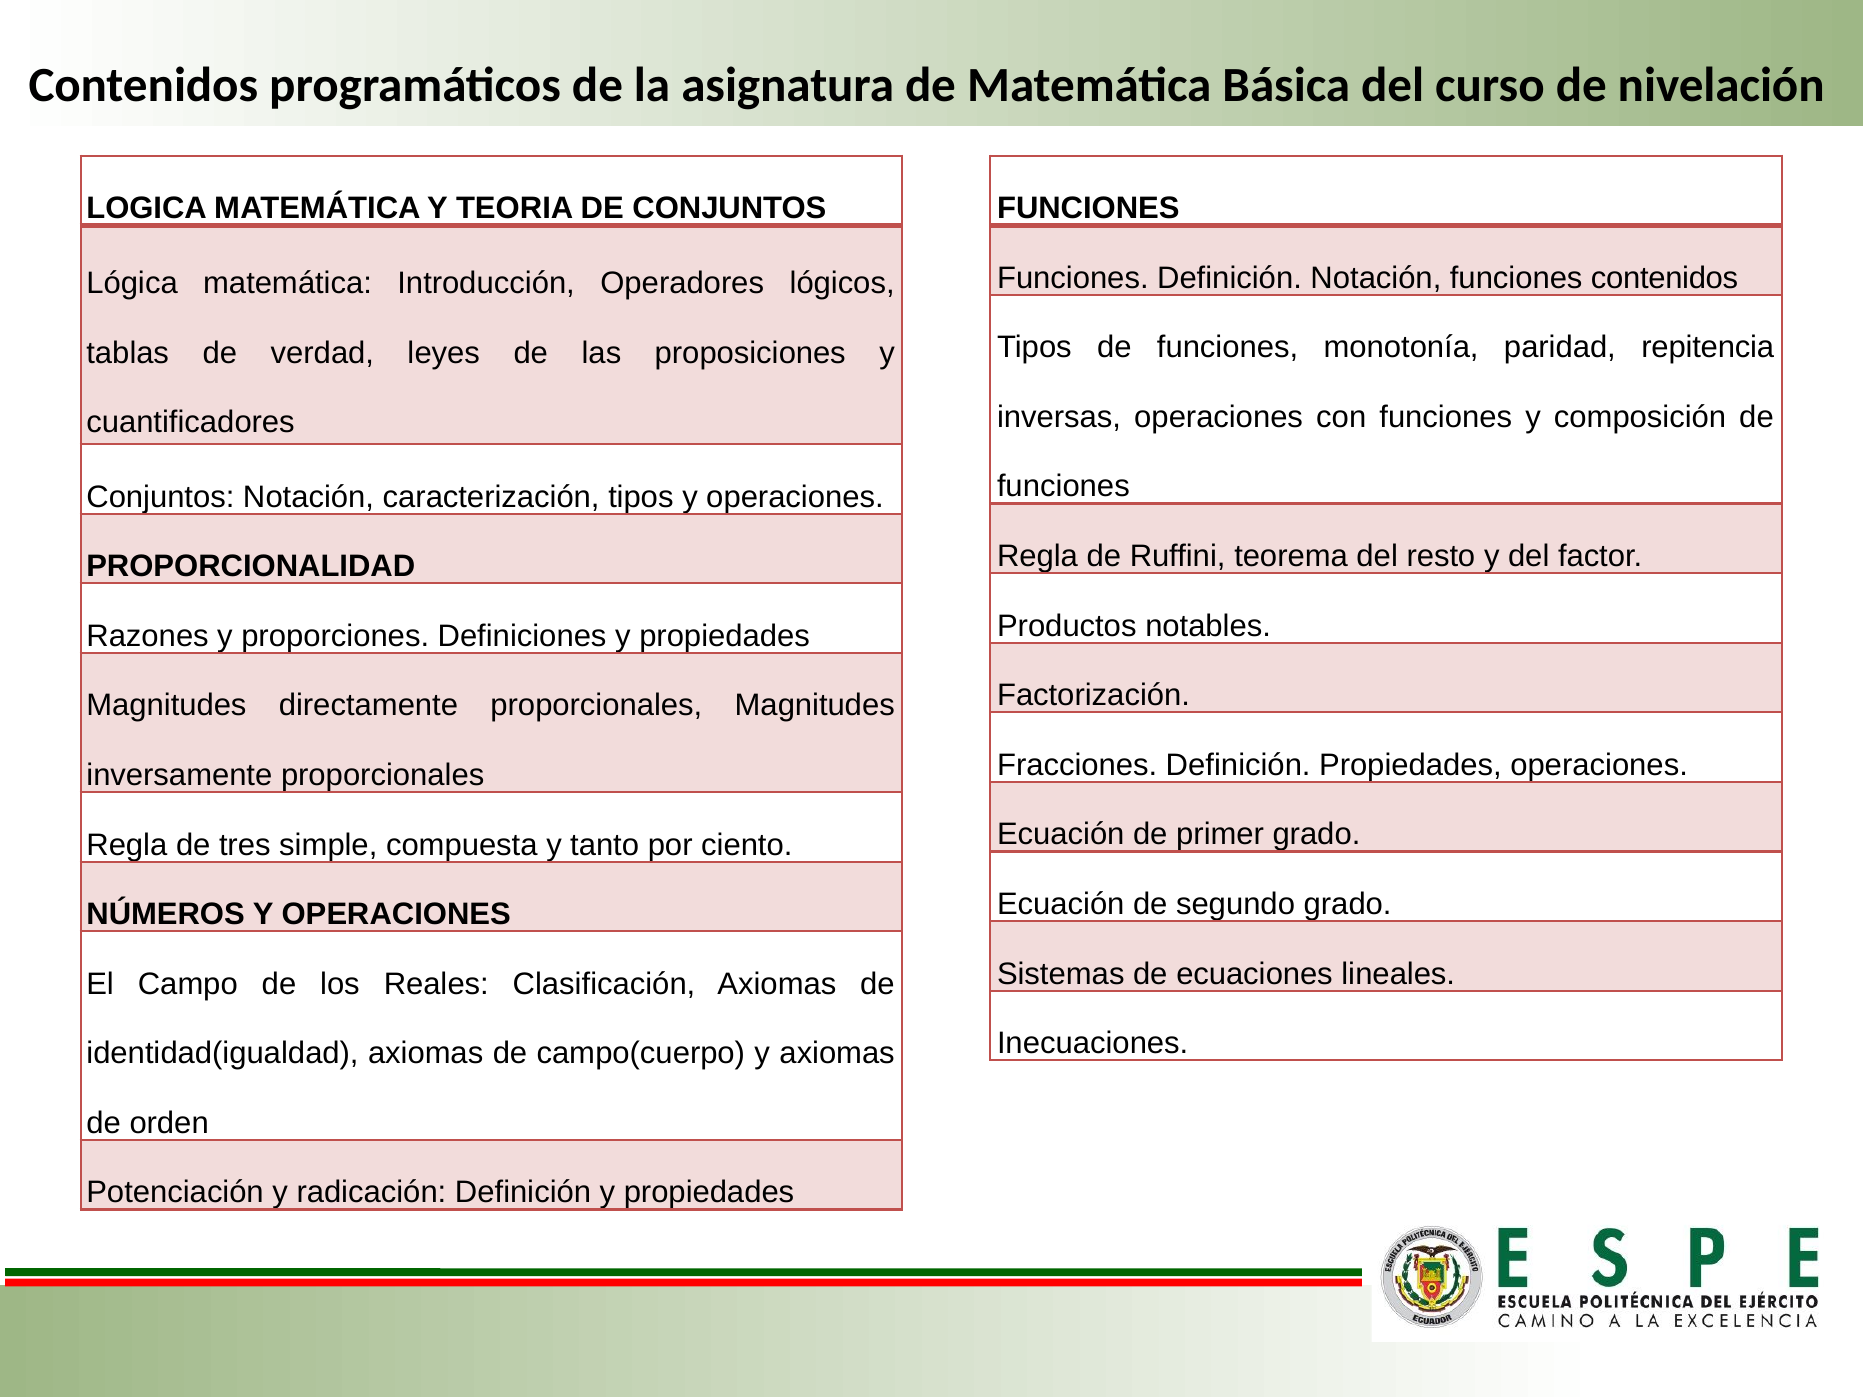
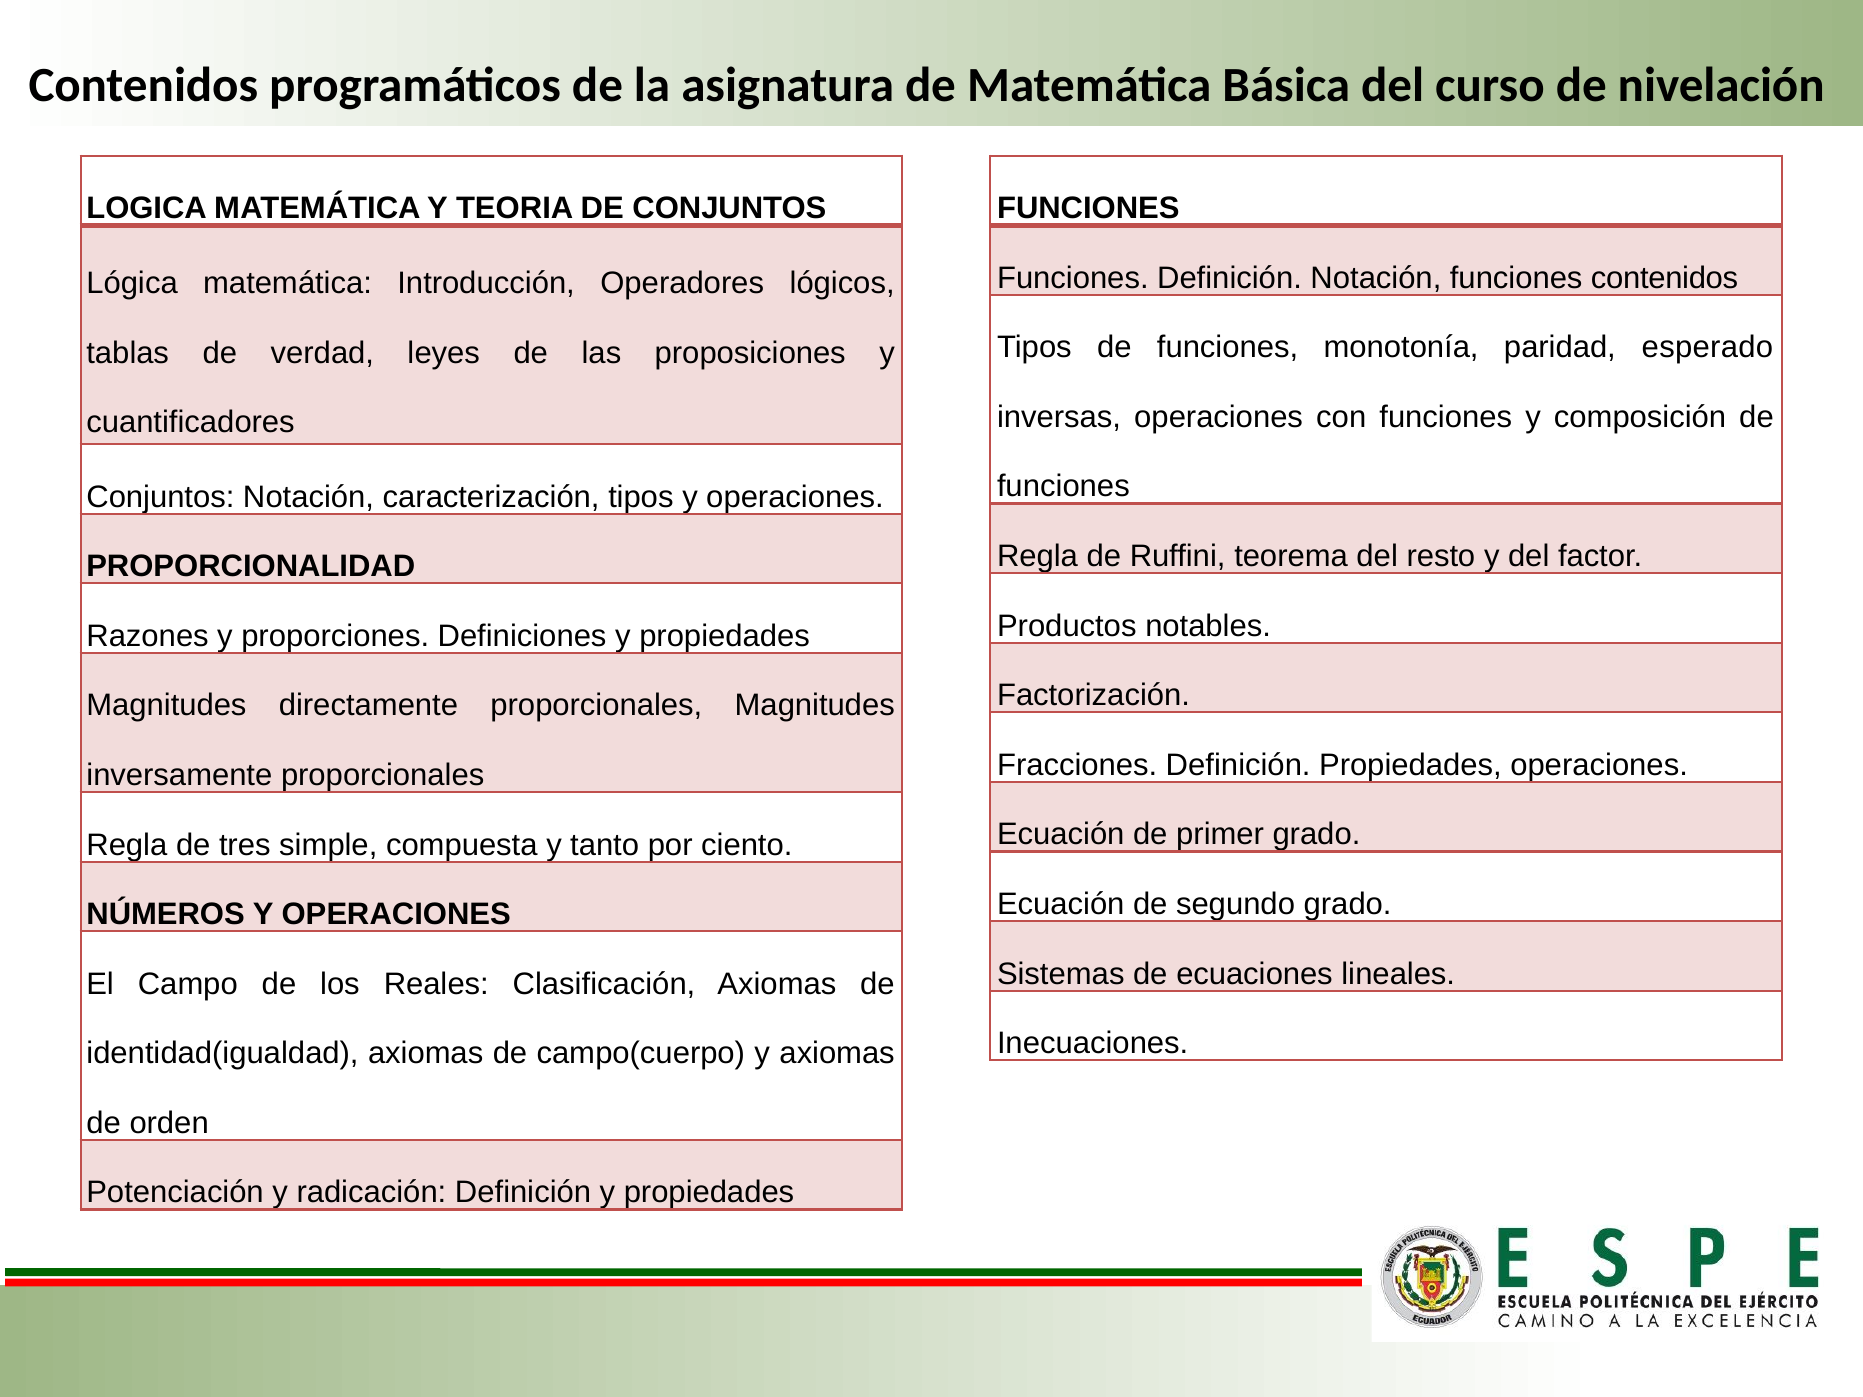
repitencia: repitencia -> esperado (1707, 348)
